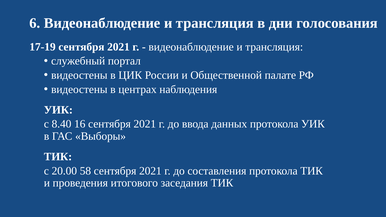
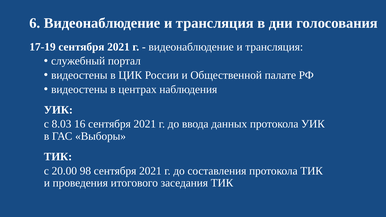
8.40: 8.40 -> 8.03 (62, 124)
58: 58 -> 98 (85, 171)
